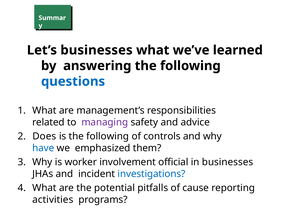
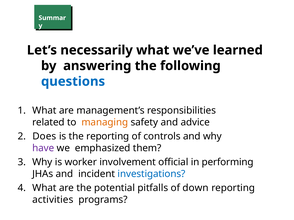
Let’s businesses: businesses -> necessarily (97, 50)
managing colour: purple -> orange (105, 123)
is the following: following -> reporting (108, 137)
have colour: blue -> purple (43, 148)
in businesses: businesses -> performing (228, 163)
cause: cause -> down (196, 188)
